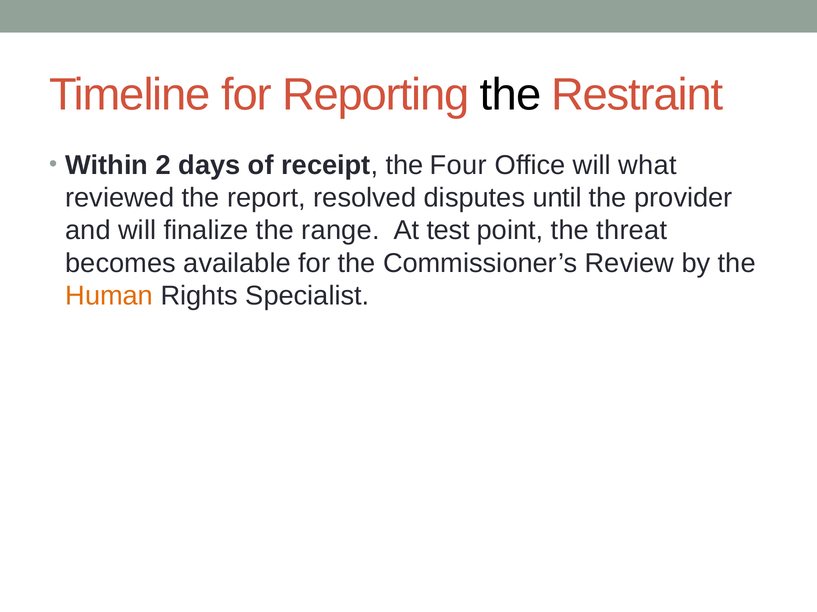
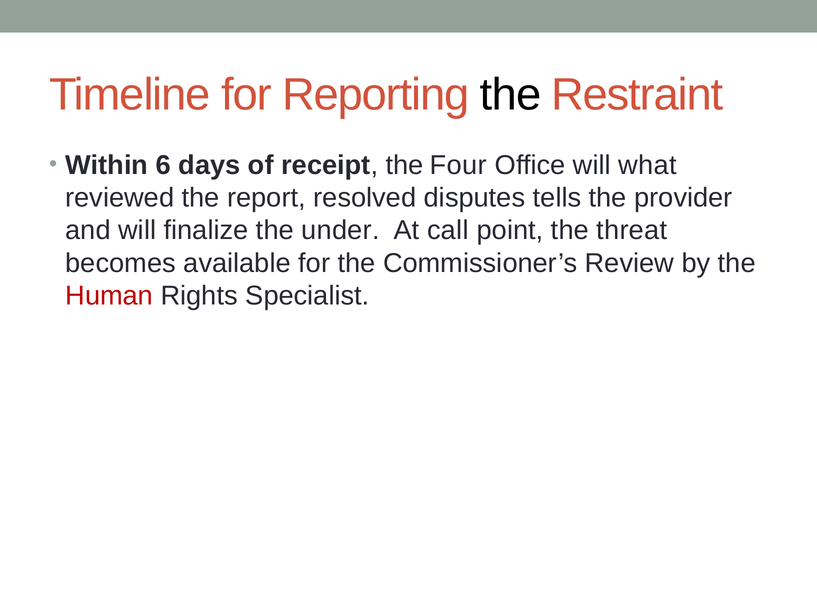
2: 2 -> 6 (163, 165)
until: until -> tells (557, 198)
range: range -> under (341, 231)
test: test -> call (448, 231)
Human colour: orange -> red (109, 296)
